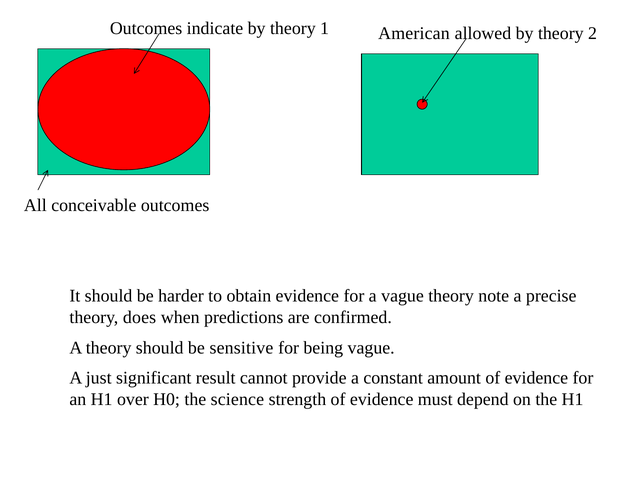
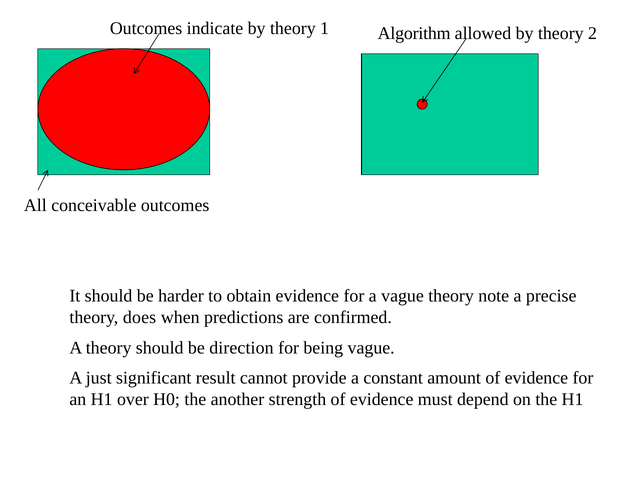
American: American -> Algorithm (414, 33)
sensitive: sensitive -> direction (241, 348)
science: science -> another (237, 400)
